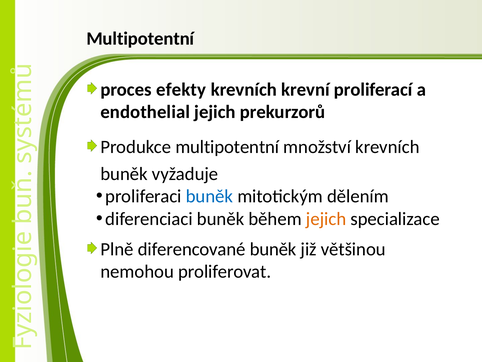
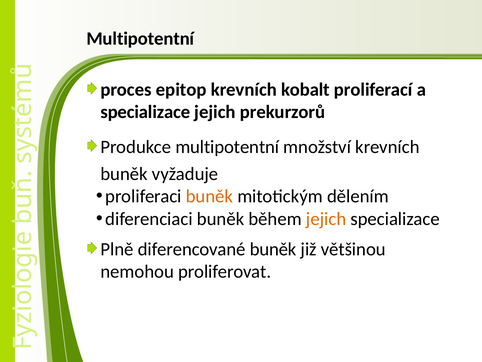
efekty: efekty -> epitop (181, 89)
krevní: krevní -> kobalt (305, 89)
endothelial: endothelial -> specializace (145, 112)
buněk colour: blue -> orange (209, 196)
